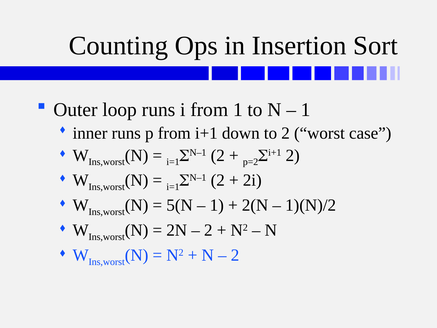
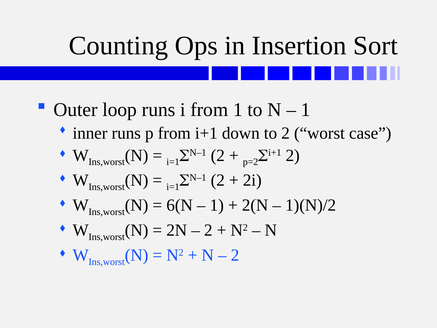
5(N: 5(N -> 6(N (180, 205)
